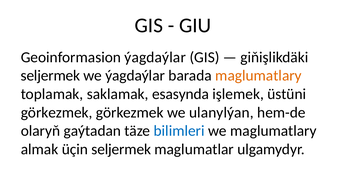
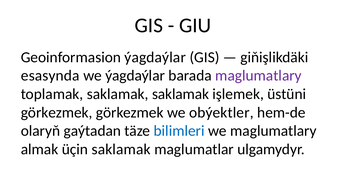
seljermek: seljermek -> esasynda (50, 76)
maglumatlary colour: orange -> purple (258, 76)
saklamak esasynda: esasynda -> saklamak (181, 94)
ulanylýan: ulanylýan -> obýektler (221, 113)
üçin seljermek: seljermek -> saklamak (121, 150)
